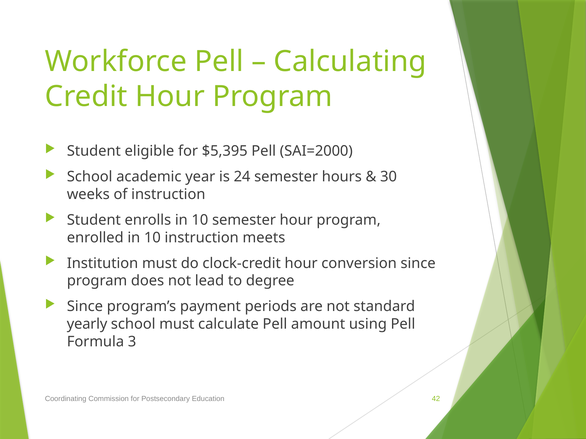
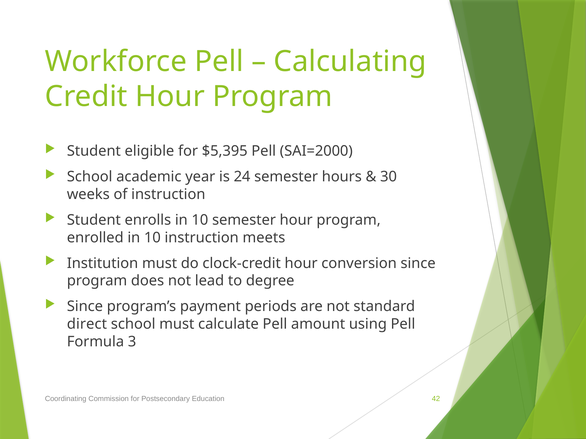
yearly: yearly -> direct (87, 324)
